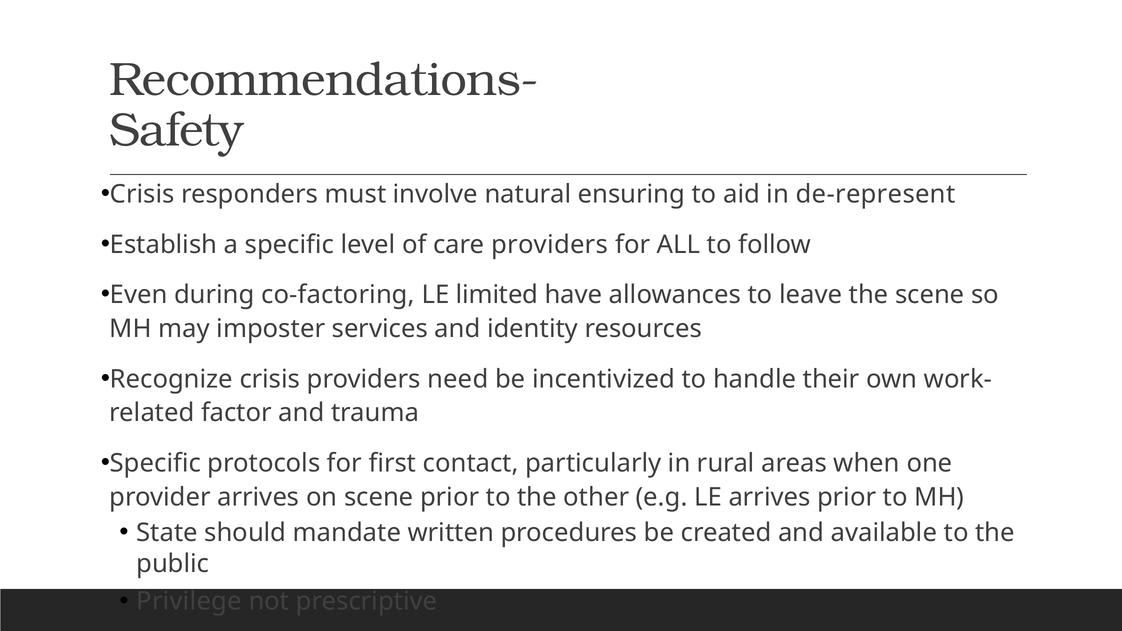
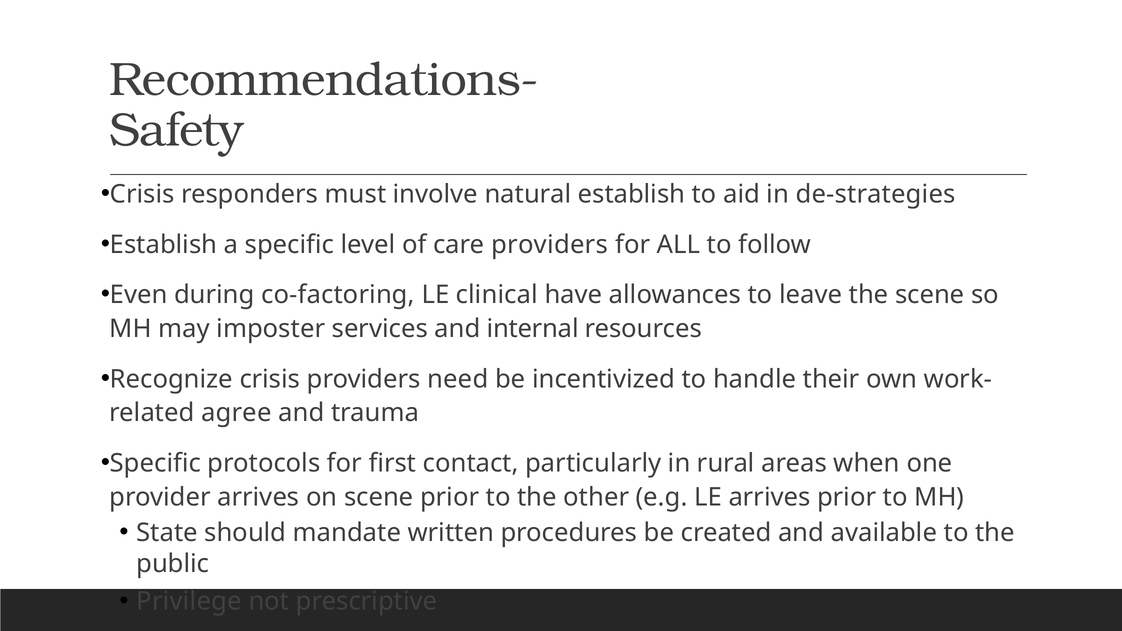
natural ensuring: ensuring -> establish (631, 194)
de-represent: de-represent -> de-strategies (876, 194)
limited: limited -> clinical (497, 295)
identity: identity -> internal (533, 329)
factor: factor -> agree (236, 413)
